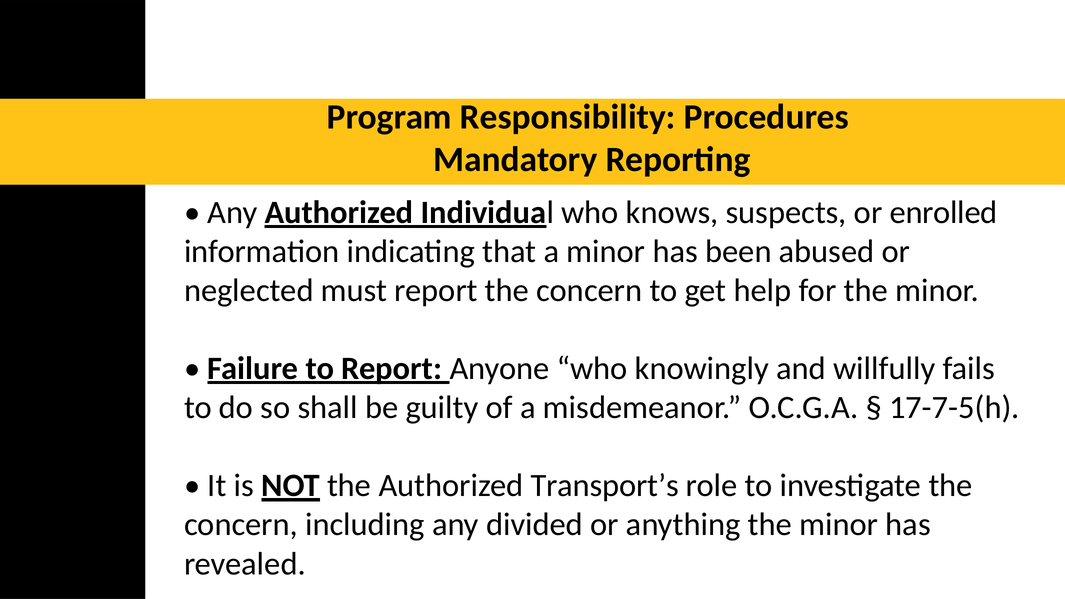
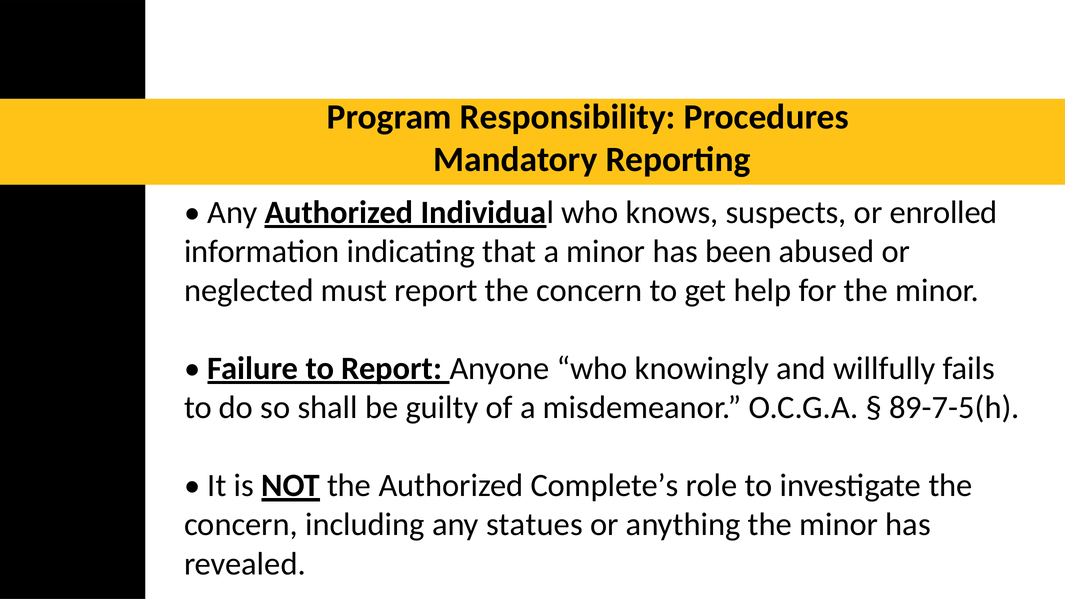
17-7-5(h: 17-7-5(h -> 89-7-5(h (954, 408)
Transport’s: Transport’s -> Complete’s (605, 486)
divided: divided -> statues (534, 525)
